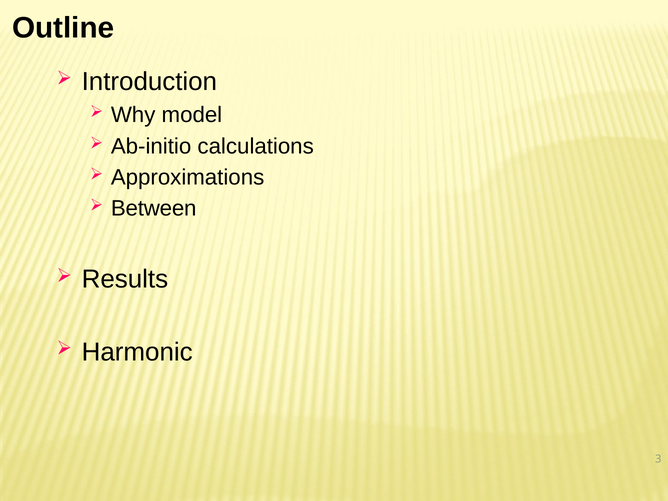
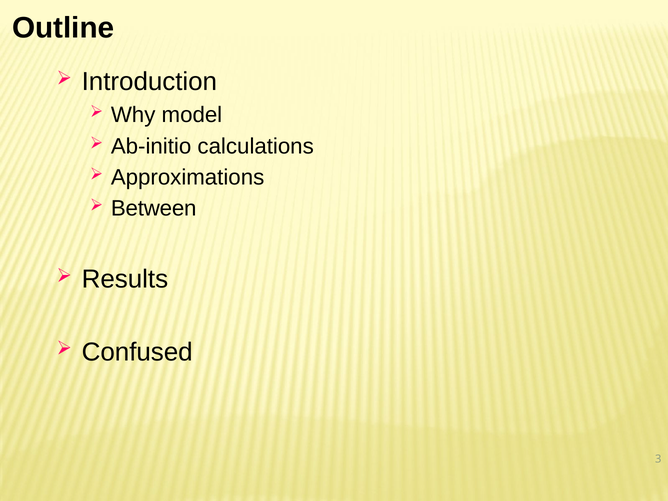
Harmonic: Harmonic -> Confused (137, 352)
